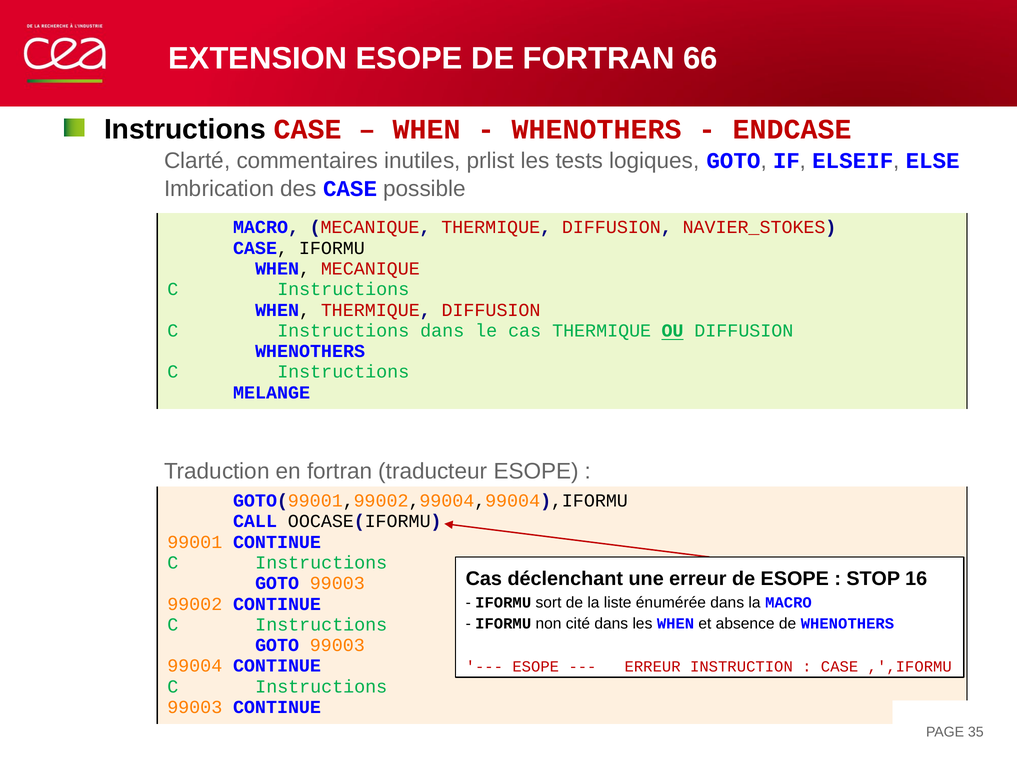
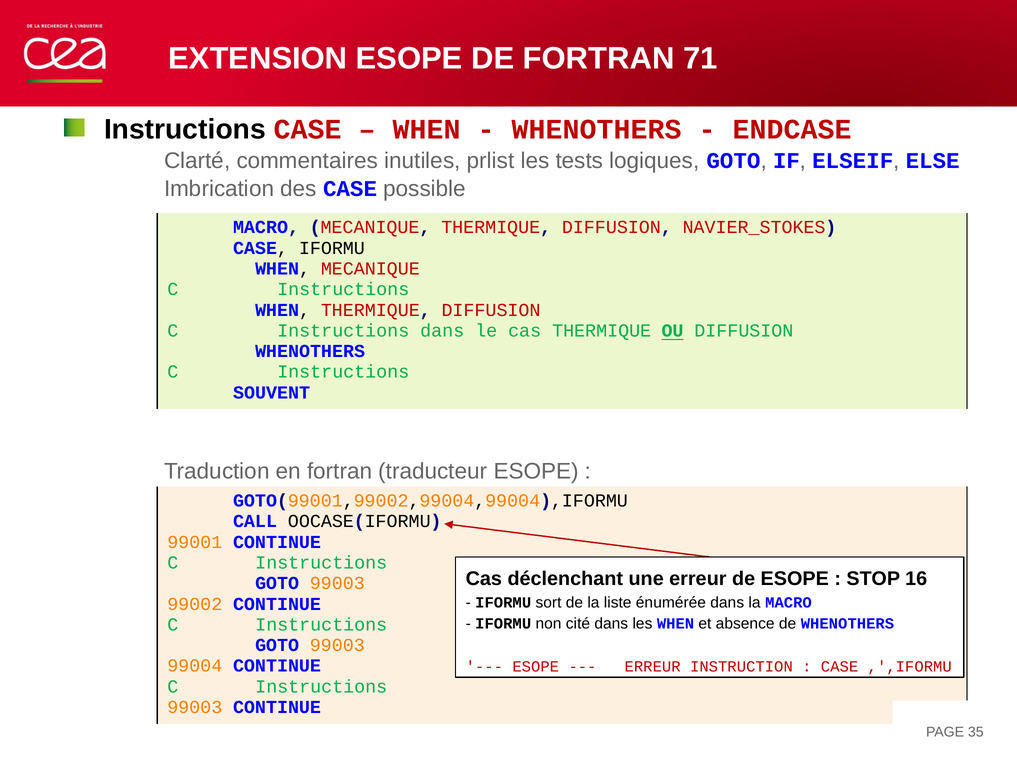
66: 66 -> 71 (700, 59)
MELANGE: MELANGE -> SOUVENT (272, 393)
